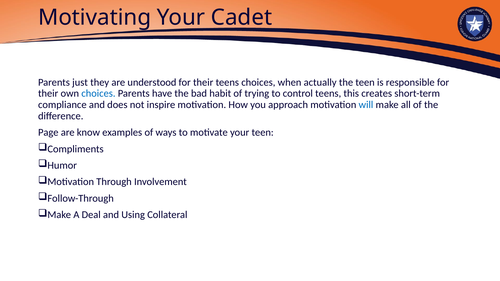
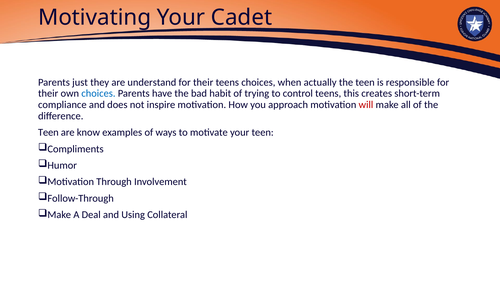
understood: understood -> understand (152, 82)
will colour: blue -> red (366, 105)
Page: Page -> Teen (48, 133)
